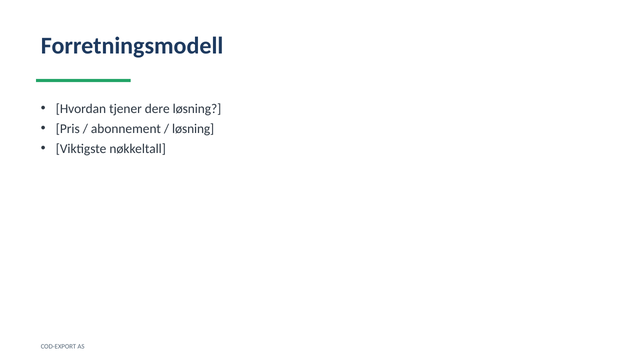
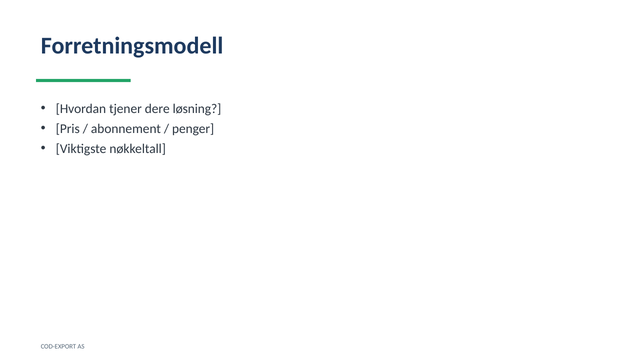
løsning: løsning -> penger (193, 129)
